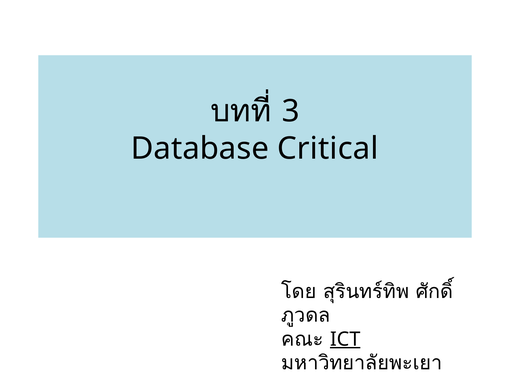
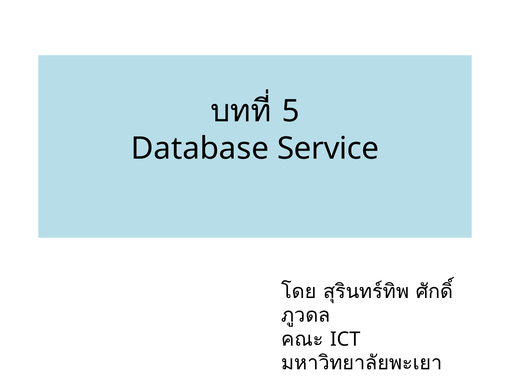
3: 3 -> 5 (291, 111)
Critical: Critical -> Service (328, 149)
ICT underline: present -> none (345, 340)
